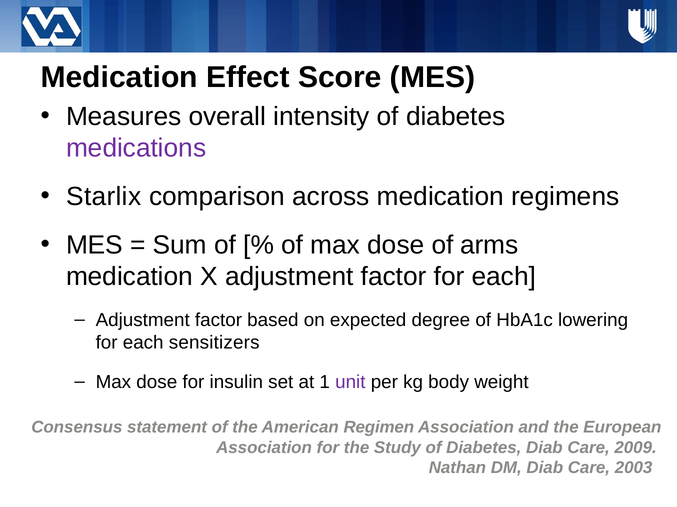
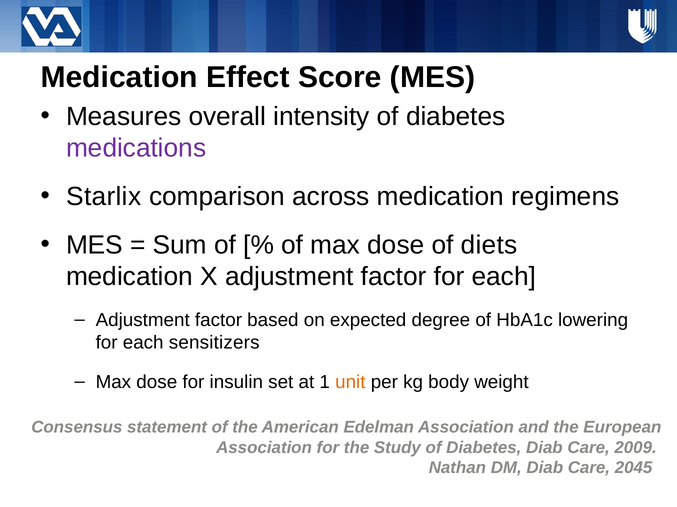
arms: arms -> diets (489, 245)
unit colour: purple -> orange (350, 382)
Regimen: Regimen -> Edelman (379, 428)
2003: 2003 -> 2045 (634, 469)
